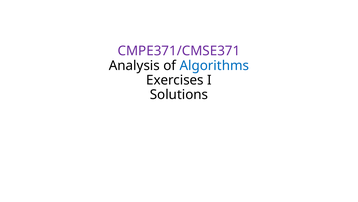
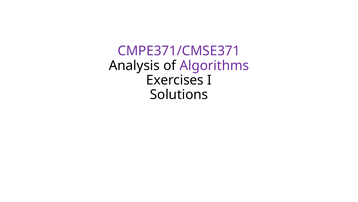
Algorithms colour: blue -> purple (214, 65)
